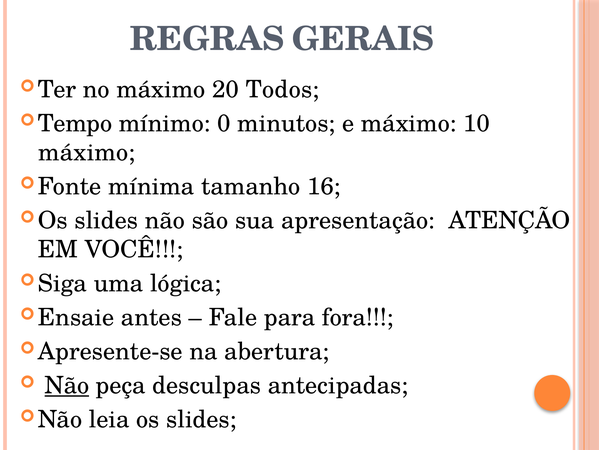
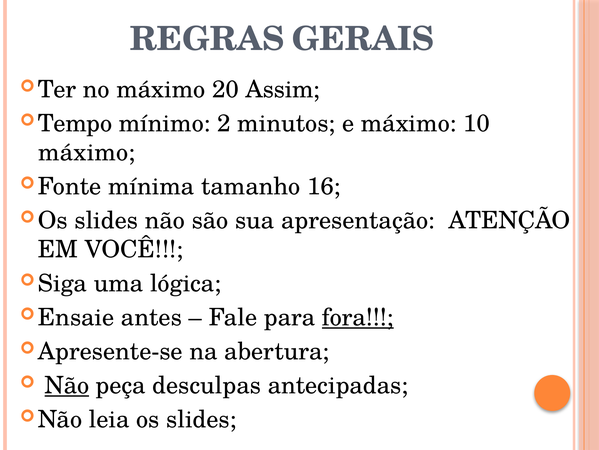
Todos: Todos -> Assim (283, 89)
0: 0 -> 2 (224, 123)
fora underline: none -> present (358, 317)
